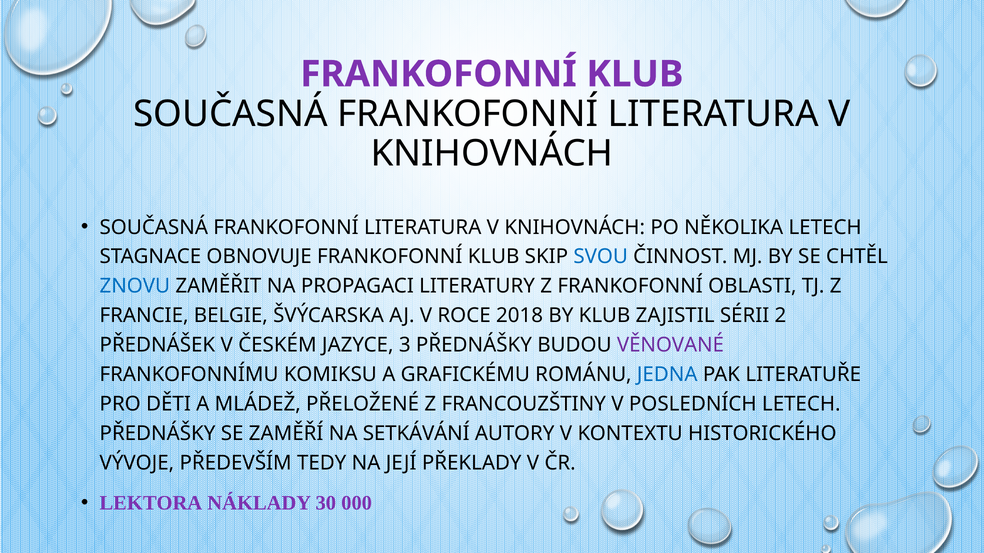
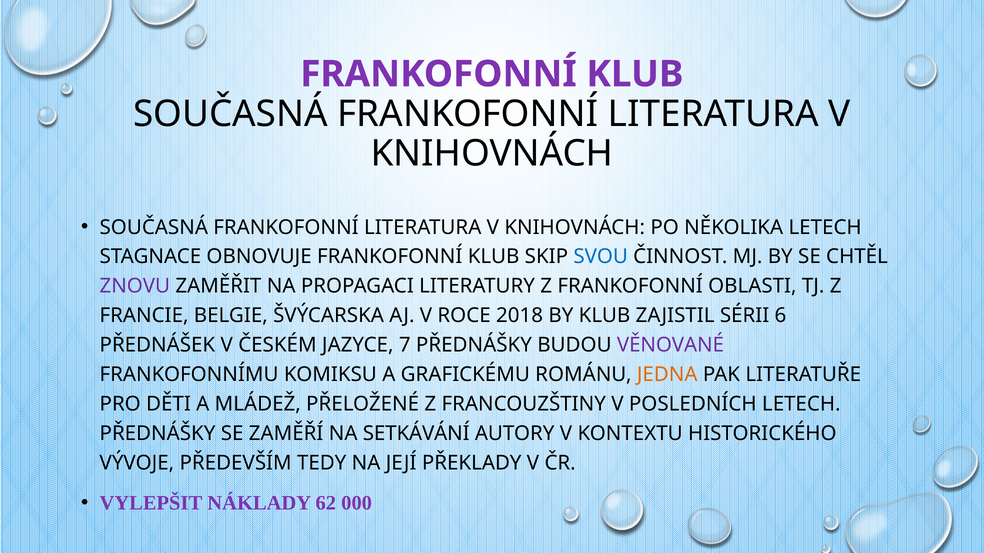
ZNOVU colour: blue -> purple (135, 286)
2: 2 -> 6 (780, 316)
3: 3 -> 7 (405, 346)
JEDNA colour: blue -> orange (667, 375)
LEKTORA: LEKTORA -> VYLEPŠIT (151, 503)
30: 30 -> 62 (326, 503)
